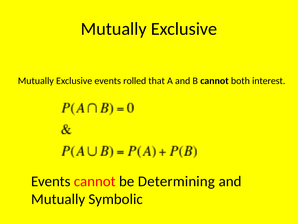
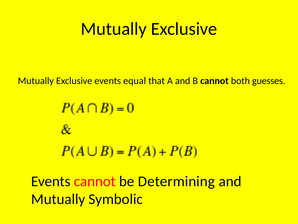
rolled: rolled -> equal (135, 81)
interest: interest -> guesses (269, 81)
